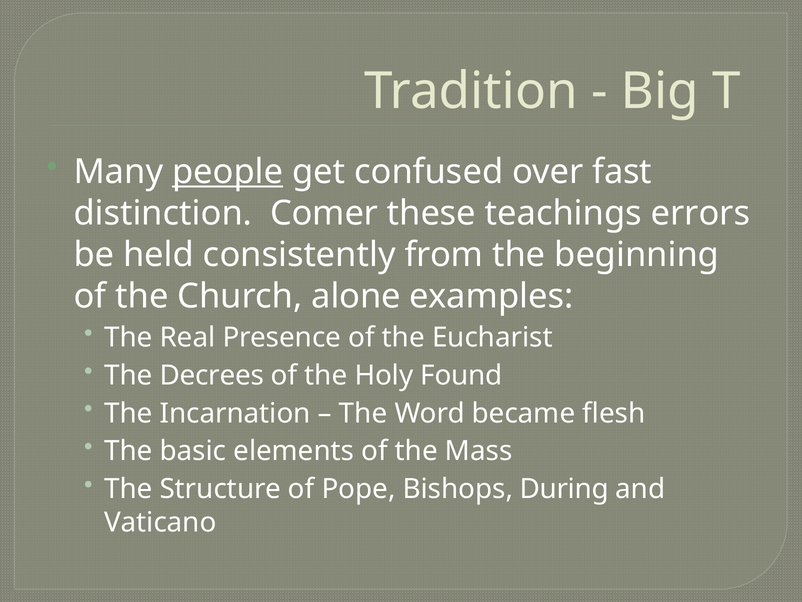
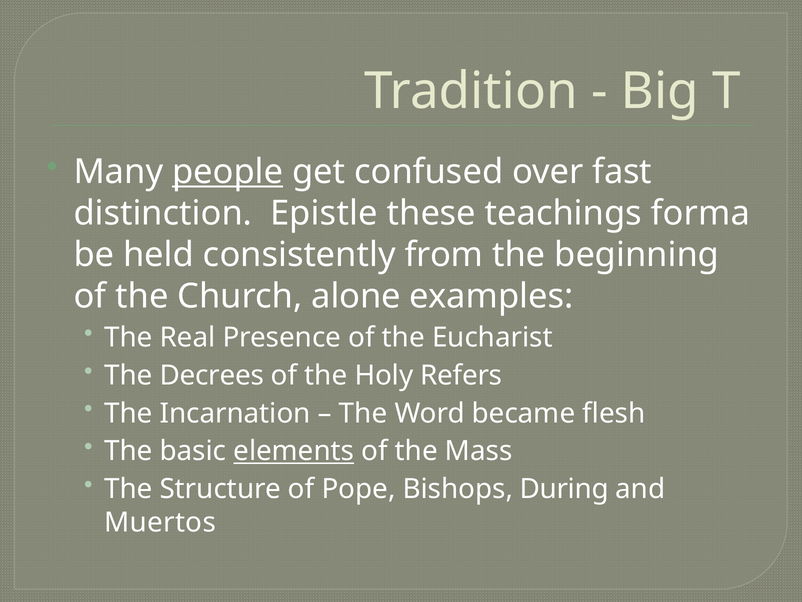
Comer: Comer -> Epistle (324, 213)
errors: errors -> forma (700, 213)
Found: Found -> Refers (461, 375)
elements underline: none -> present (294, 451)
Vaticano: Vaticano -> Muertos (160, 522)
